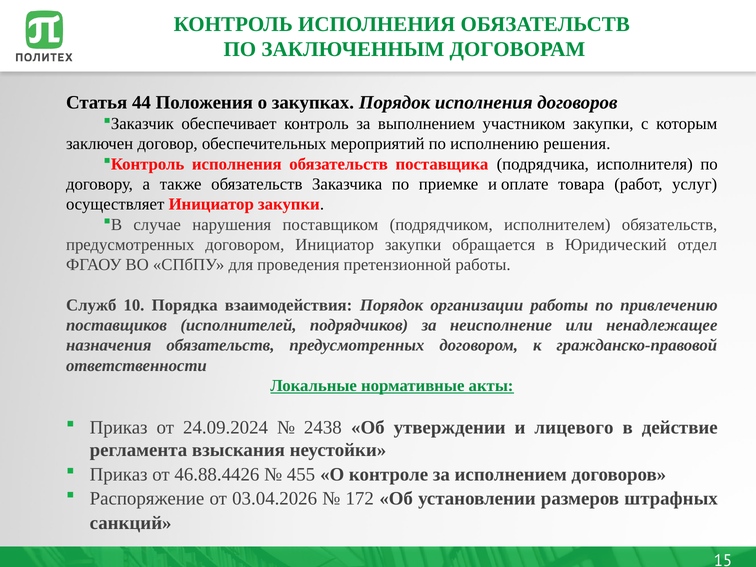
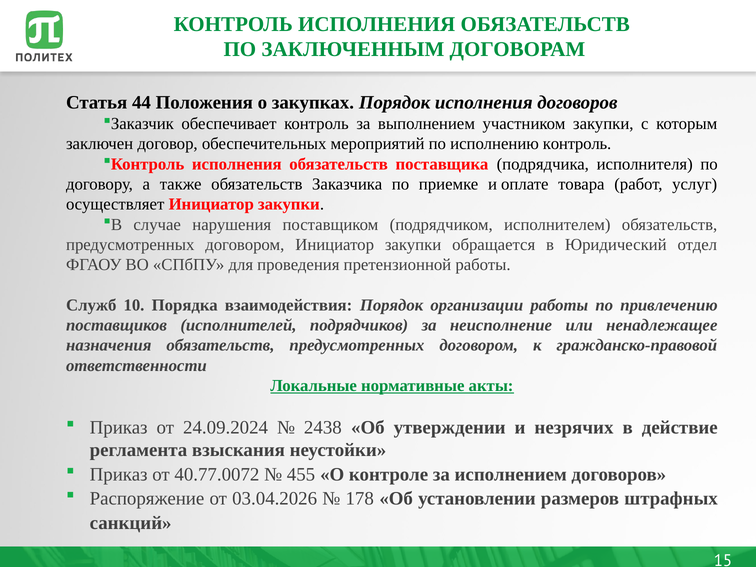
исполнению решения: решения -> контроль (577, 144)
лицевого: лицевого -> незрячих (574, 427)
46.88.4426: 46.88.4426 -> 40.77.0072 (217, 474)
172: 172 -> 178 (360, 499)
